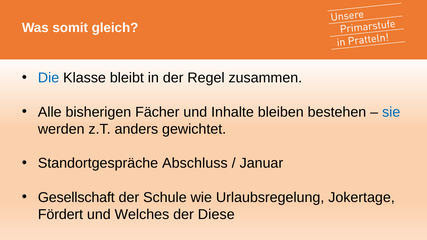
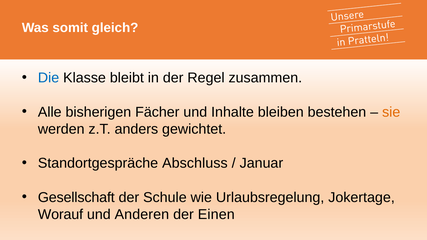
sie colour: blue -> orange (391, 112)
Fördert: Fördert -> Worauf (60, 215)
Welches: Welches -> Anderen (142, 215)
Diese: Diese -> Einen (216, 215)
